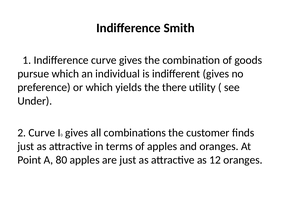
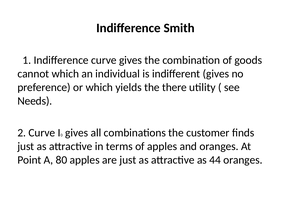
pursue: pursue -> cannot (33, 73)
Under: Under -> Needs (35, 101)
12: 12 -> 44 (215, 159)
